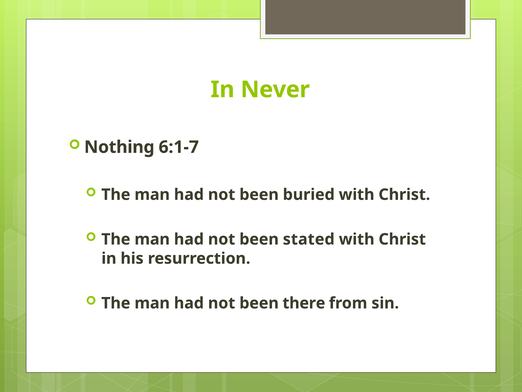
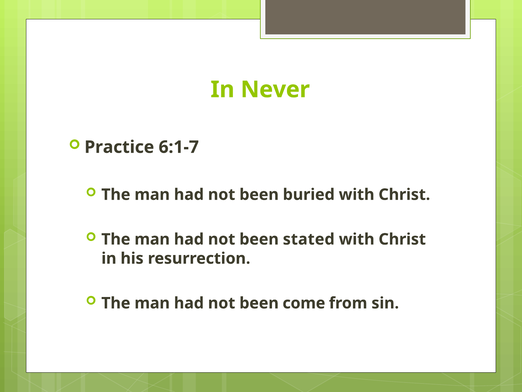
Nothing: Nothing -> Practice (119, 147)
there: there -> come (304, 303)
